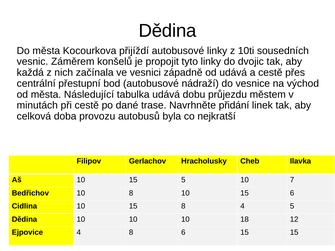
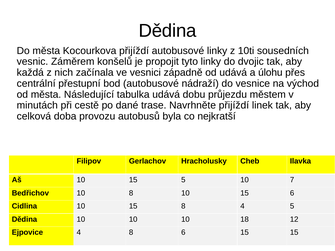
a cestě: cestě -> úlohu (270, 73)
Navrhněte přidání: přidání -> přijíždí (234, 105)
